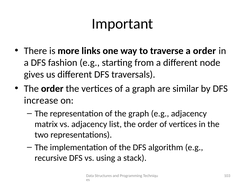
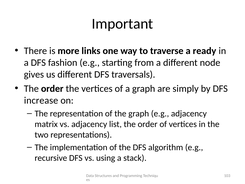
a order: order -> ready (204, 51)
similar: similar -> simply (186, 88)
